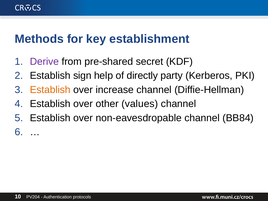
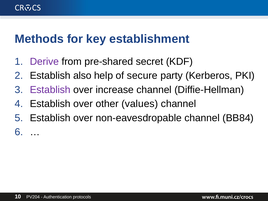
sign: sign -> also (82, 76)
directly: directly -> secure (142, 76)
Establish colour: orange -> purple (50, 90)
